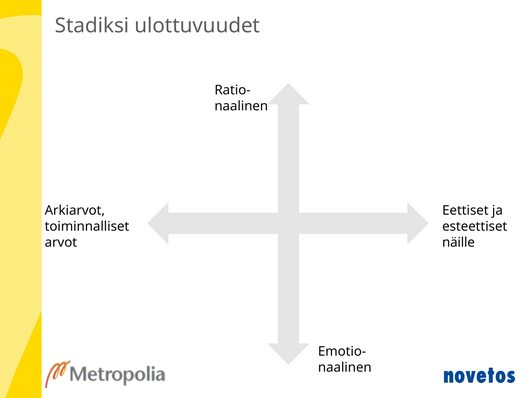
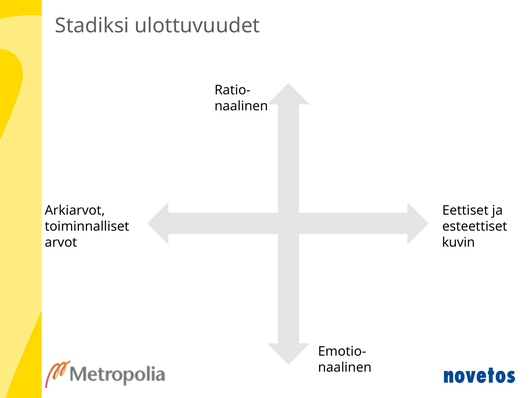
näille: näille -> kuvin (458, 242)
